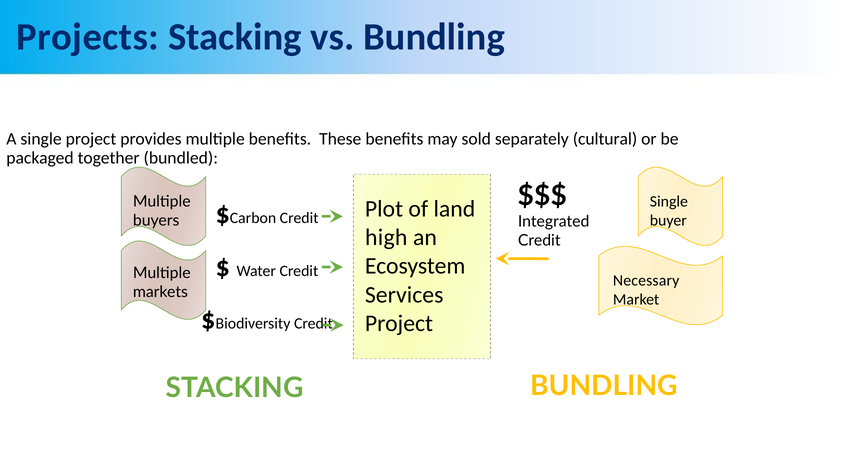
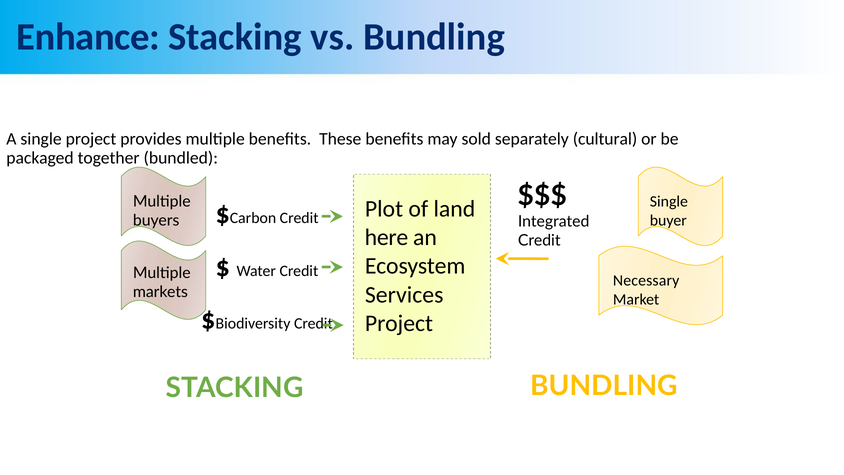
Projects: Projects -> Enhance (88, 37)
high: high -> here (386, 237)
